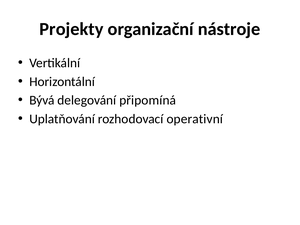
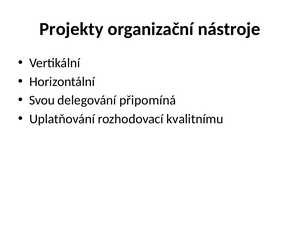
Bývá: Bývá -> Svou (42, 100)
operativní: operativní -> kvalitnímu (195, 119)
